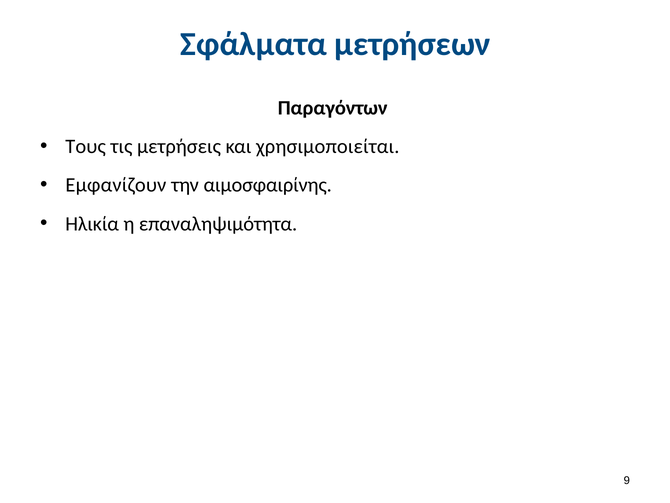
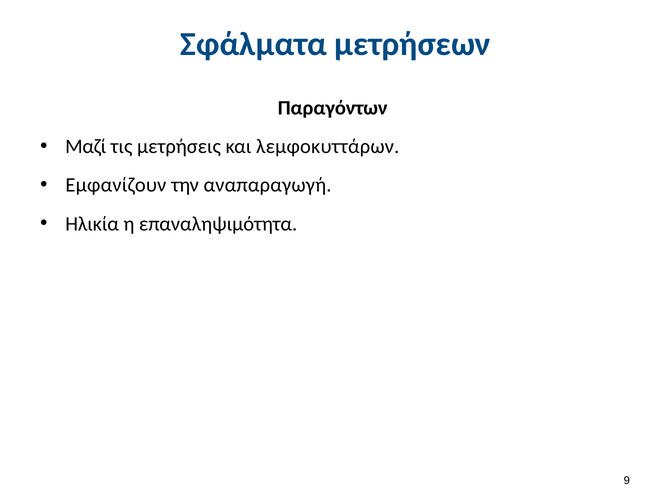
Τους: Τους -> Μαζί (86, 146)
χρησιμοποιείται: χρησιμοποιείται -> λεμφοκυττάρων (328, 146)
αιμοσφαιρίνης: αιμοσφαιρίνης -> αναπαραγωγή (268, 185)
